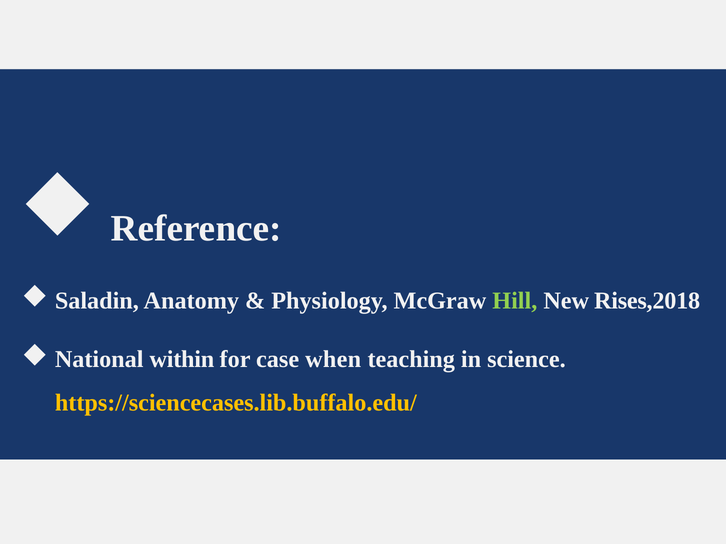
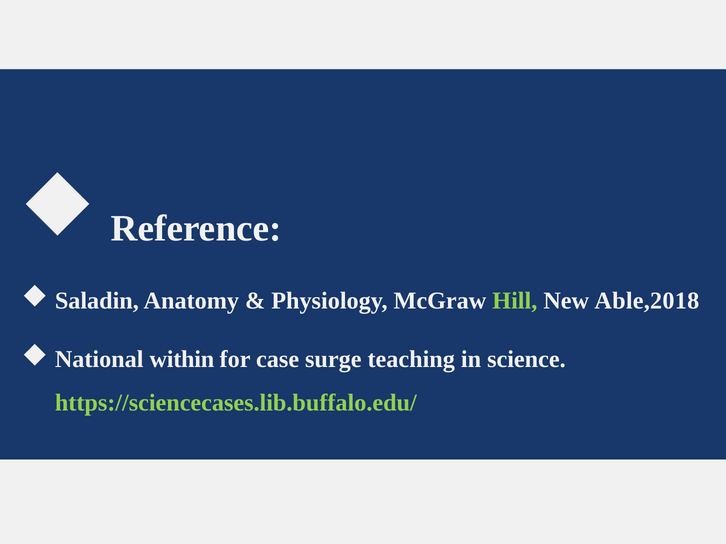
Rises,2018: Rises,2018 -> Able,2018 (647, 301)
when: when -> surge (333, 360)
https://sciencecases.lib.buffalo.edu/ colour: yellow -> light green (236, 403)
